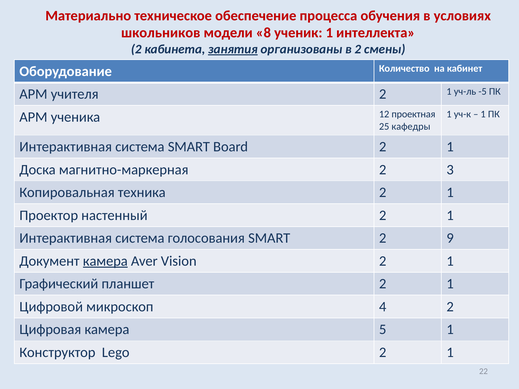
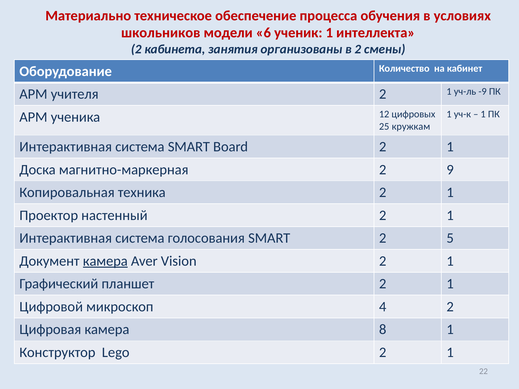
8: 8 -> 6 (263, 33)
занятия underline: present -> none (233, 49)
-5: -5 -> -9 (483, 91)
проектная: проектная -> цифровых (413, 114)
кафедры: кафедры -> кружкам (411, 127)
3: 3 -> 9 (450, 170)
9: 9 -> 5 (450, 238)
5: 5 -> 8 (383, 330)
